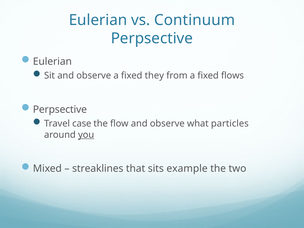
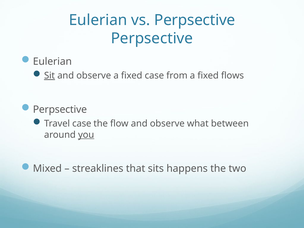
vs Continuum: Continuum -> Perpsective (195, 20)
Sit underline: none -> present (50, 76)
fixed they: they -> case (154, 76)
particles: particles -> between (230, 124)
example: example -> happens (187, 169)
